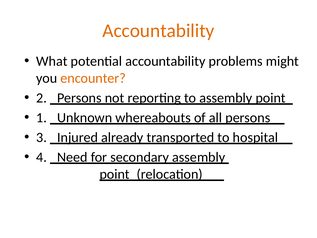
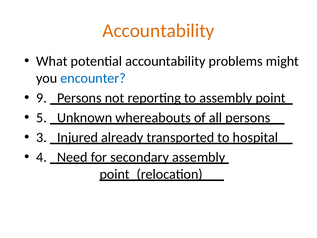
encounter colour: orange -> blue (93, 78)
2: 2 -> 9 (42, 98)
1: 1 -> 5 (42, 118)
